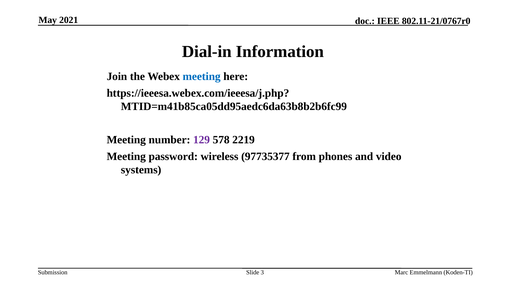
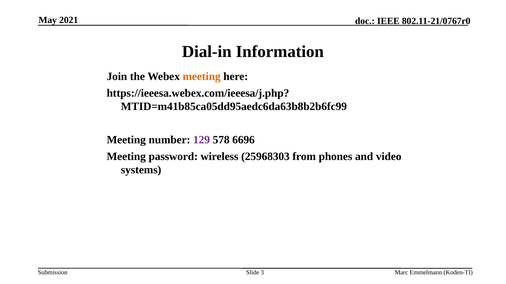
meeting colour: blue -> orange (202, 77)
2219: 2219 -> 6696 (244, 140)
97735377: 97735377 -> 25968303 (265, 157)
